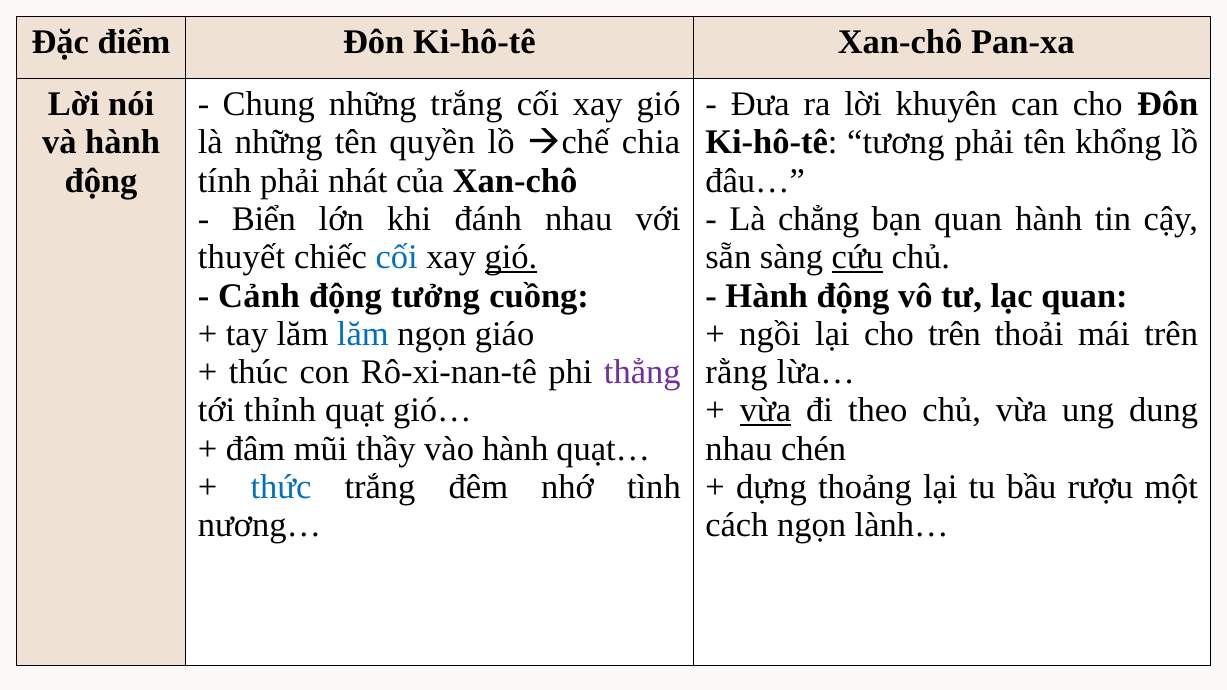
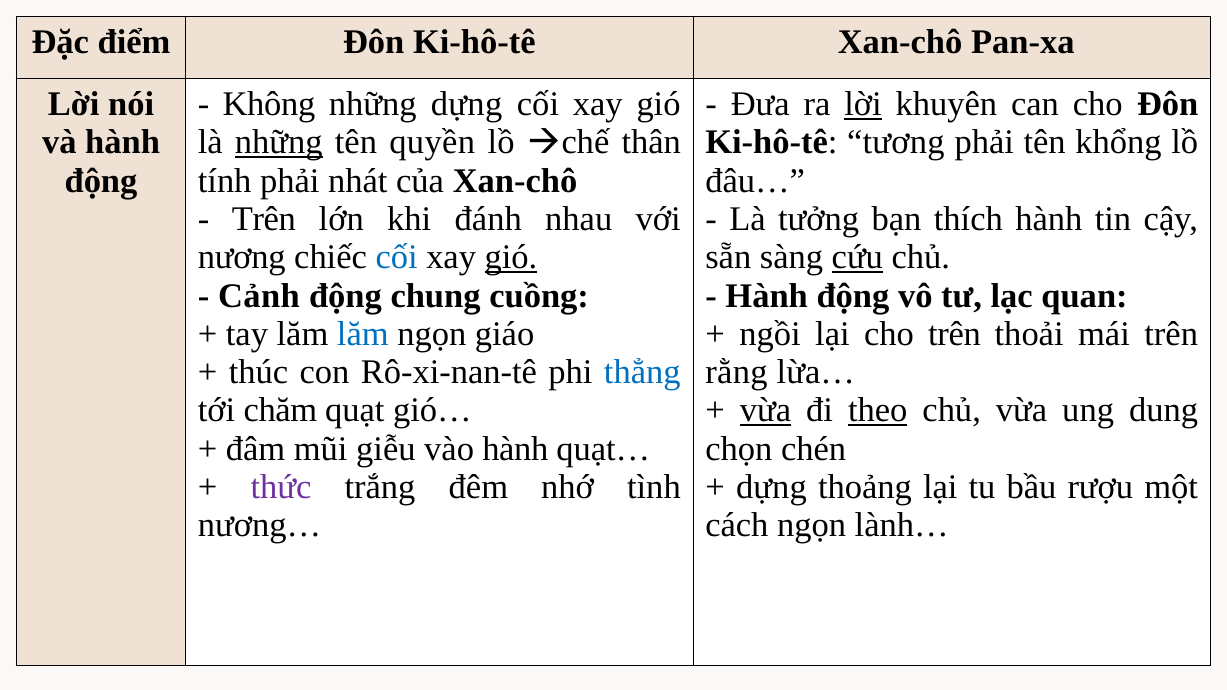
Chung: Chung -> Không (269, 104)
những trắng: trắng -> dựng (467, 104)
lời underline: none -> present (863, 104)
những underline: none -> present (279, 142)
chia: chia -> thân (651, 142)
Biển: Biển -> Trên (264, 219)
chẳng: chẳng -> tưởng (819, 219)
bạn quan: quan -> thích (968, 219)
thuyết: thuyết -> nương (242, 257)
tưởng: tưởng -> chung (436, 296)
thẳng colour: purple -> blue (642, 372)
thỉnh: thỉnh -> chăm (280, 411)
theo underline: none -> present (878, 411)
thầy: thầy -> giễu (386, 449)
nhau: nhau -> chọn (739, 449)
thức colour: blue -> purple (281, 487)
